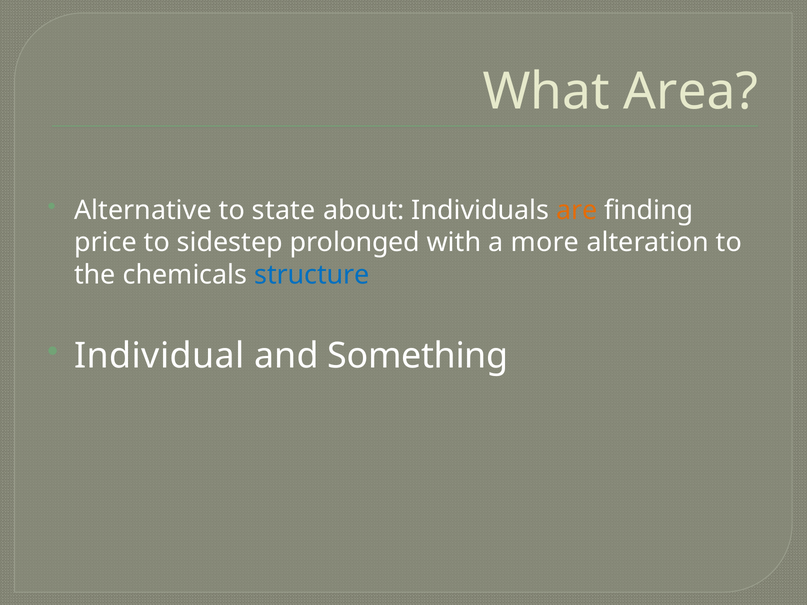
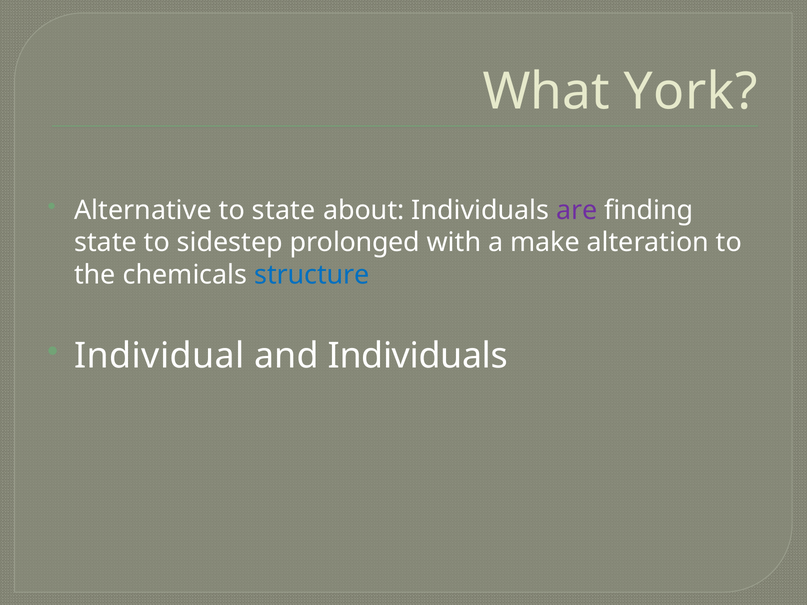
Area: Area -> York (691, 92)
are colour: orange -> purple (577, 210)
price: price -> state (106, 243)
more: more -> make (545, 243)
and Something: Something -> Individuals (418, 356)
